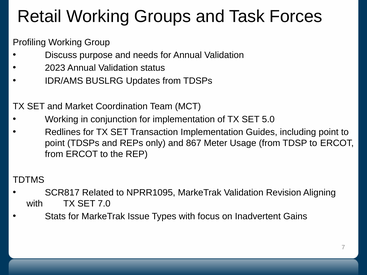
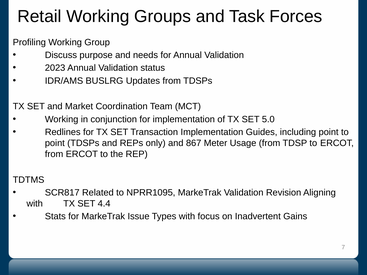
7.0: 7.0 -> 4.4 (104, 204)
